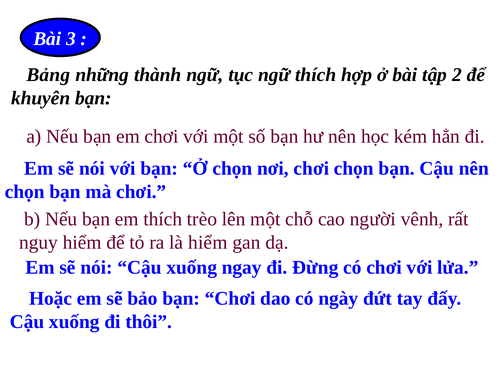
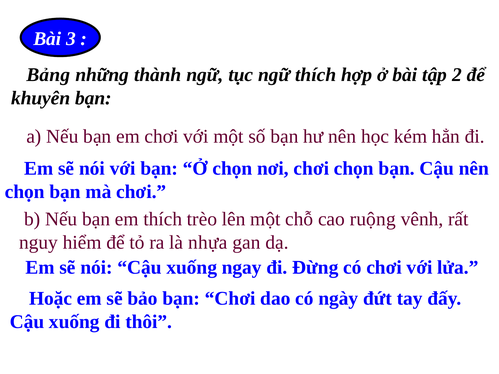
người: người -> ruộng (373, 219)
là hiểm: hiểm -> nhựa (208, 243)
